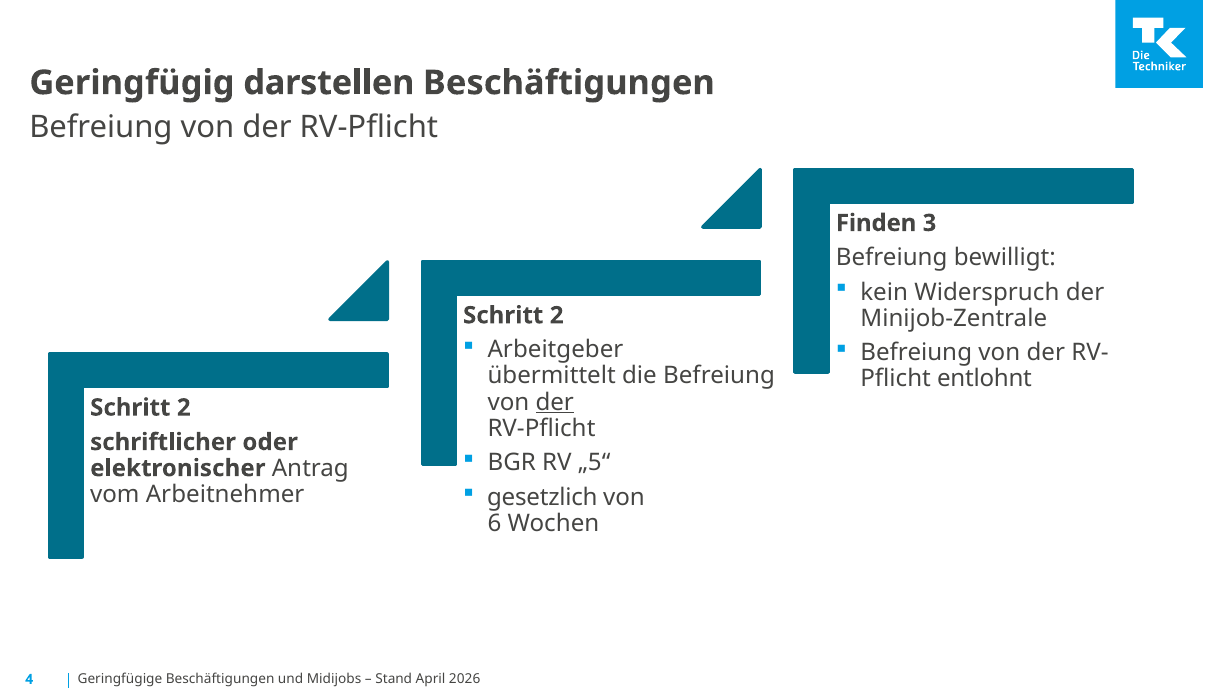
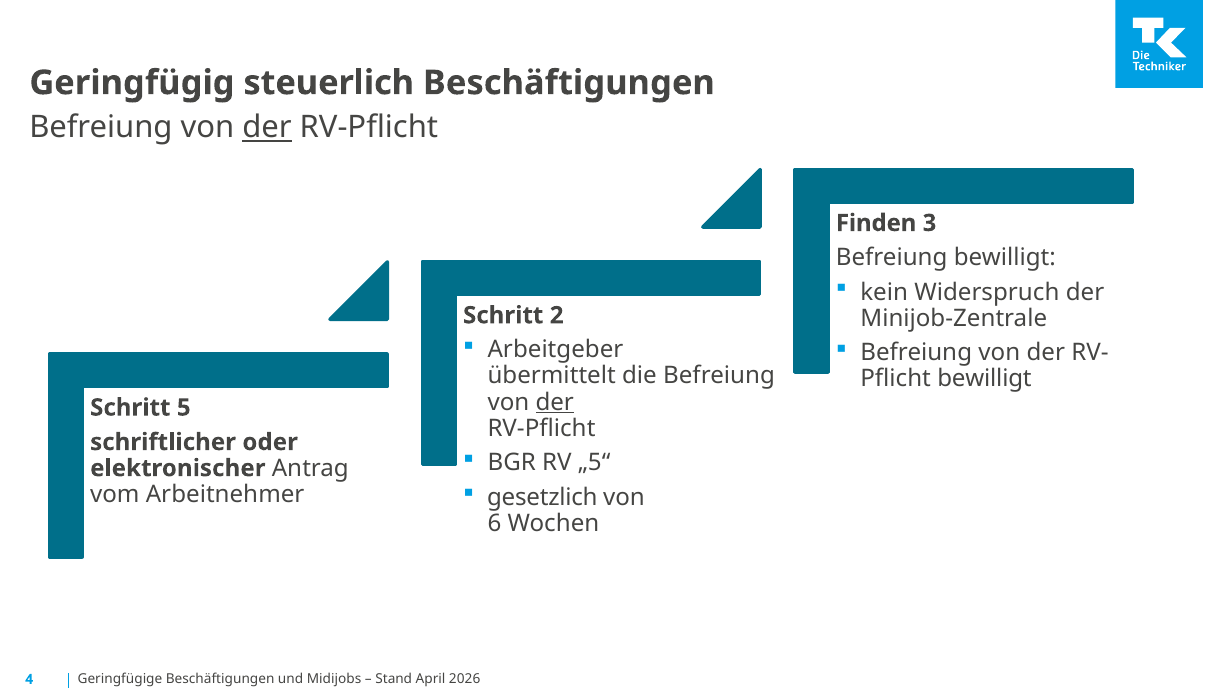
darstellen: darstellen -> steuerlich (329, 83)
der underline: none -> present (267, 127)
entlohnt: entlohnt -> bewilligt (984, 379)
2: 2 -> 5 (184, 408)
